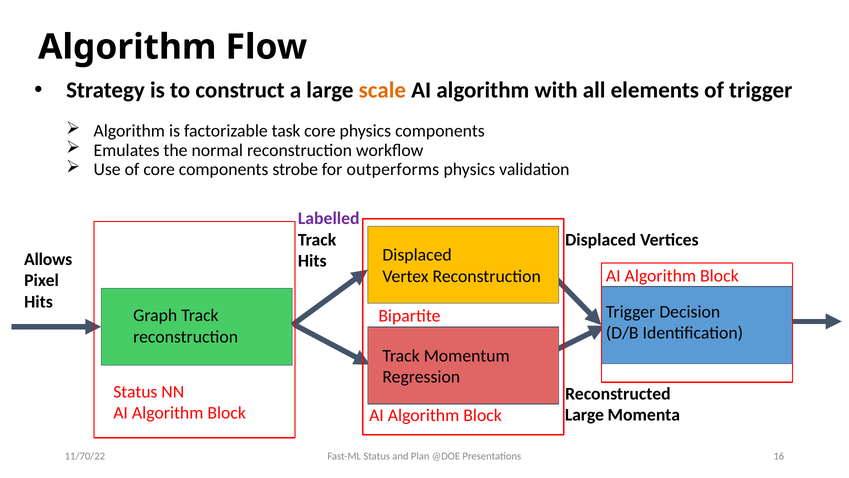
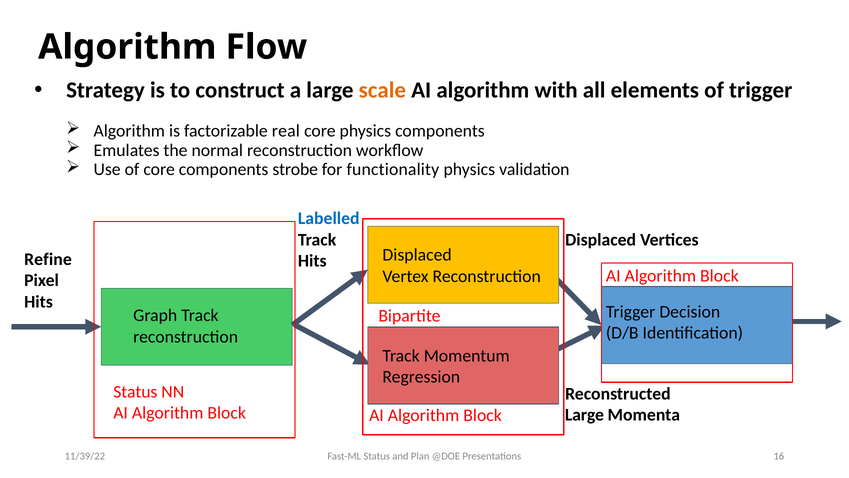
task: task -> real (286, 131)
outperforms: outperforms -> functionality (393, 169)
Labelled colour: purple -> blue (329, 218)
Allows: Allows -> Refine (48, 259)
11/70/22: 11/70/22 -> 11/39/22 (85, 456)
